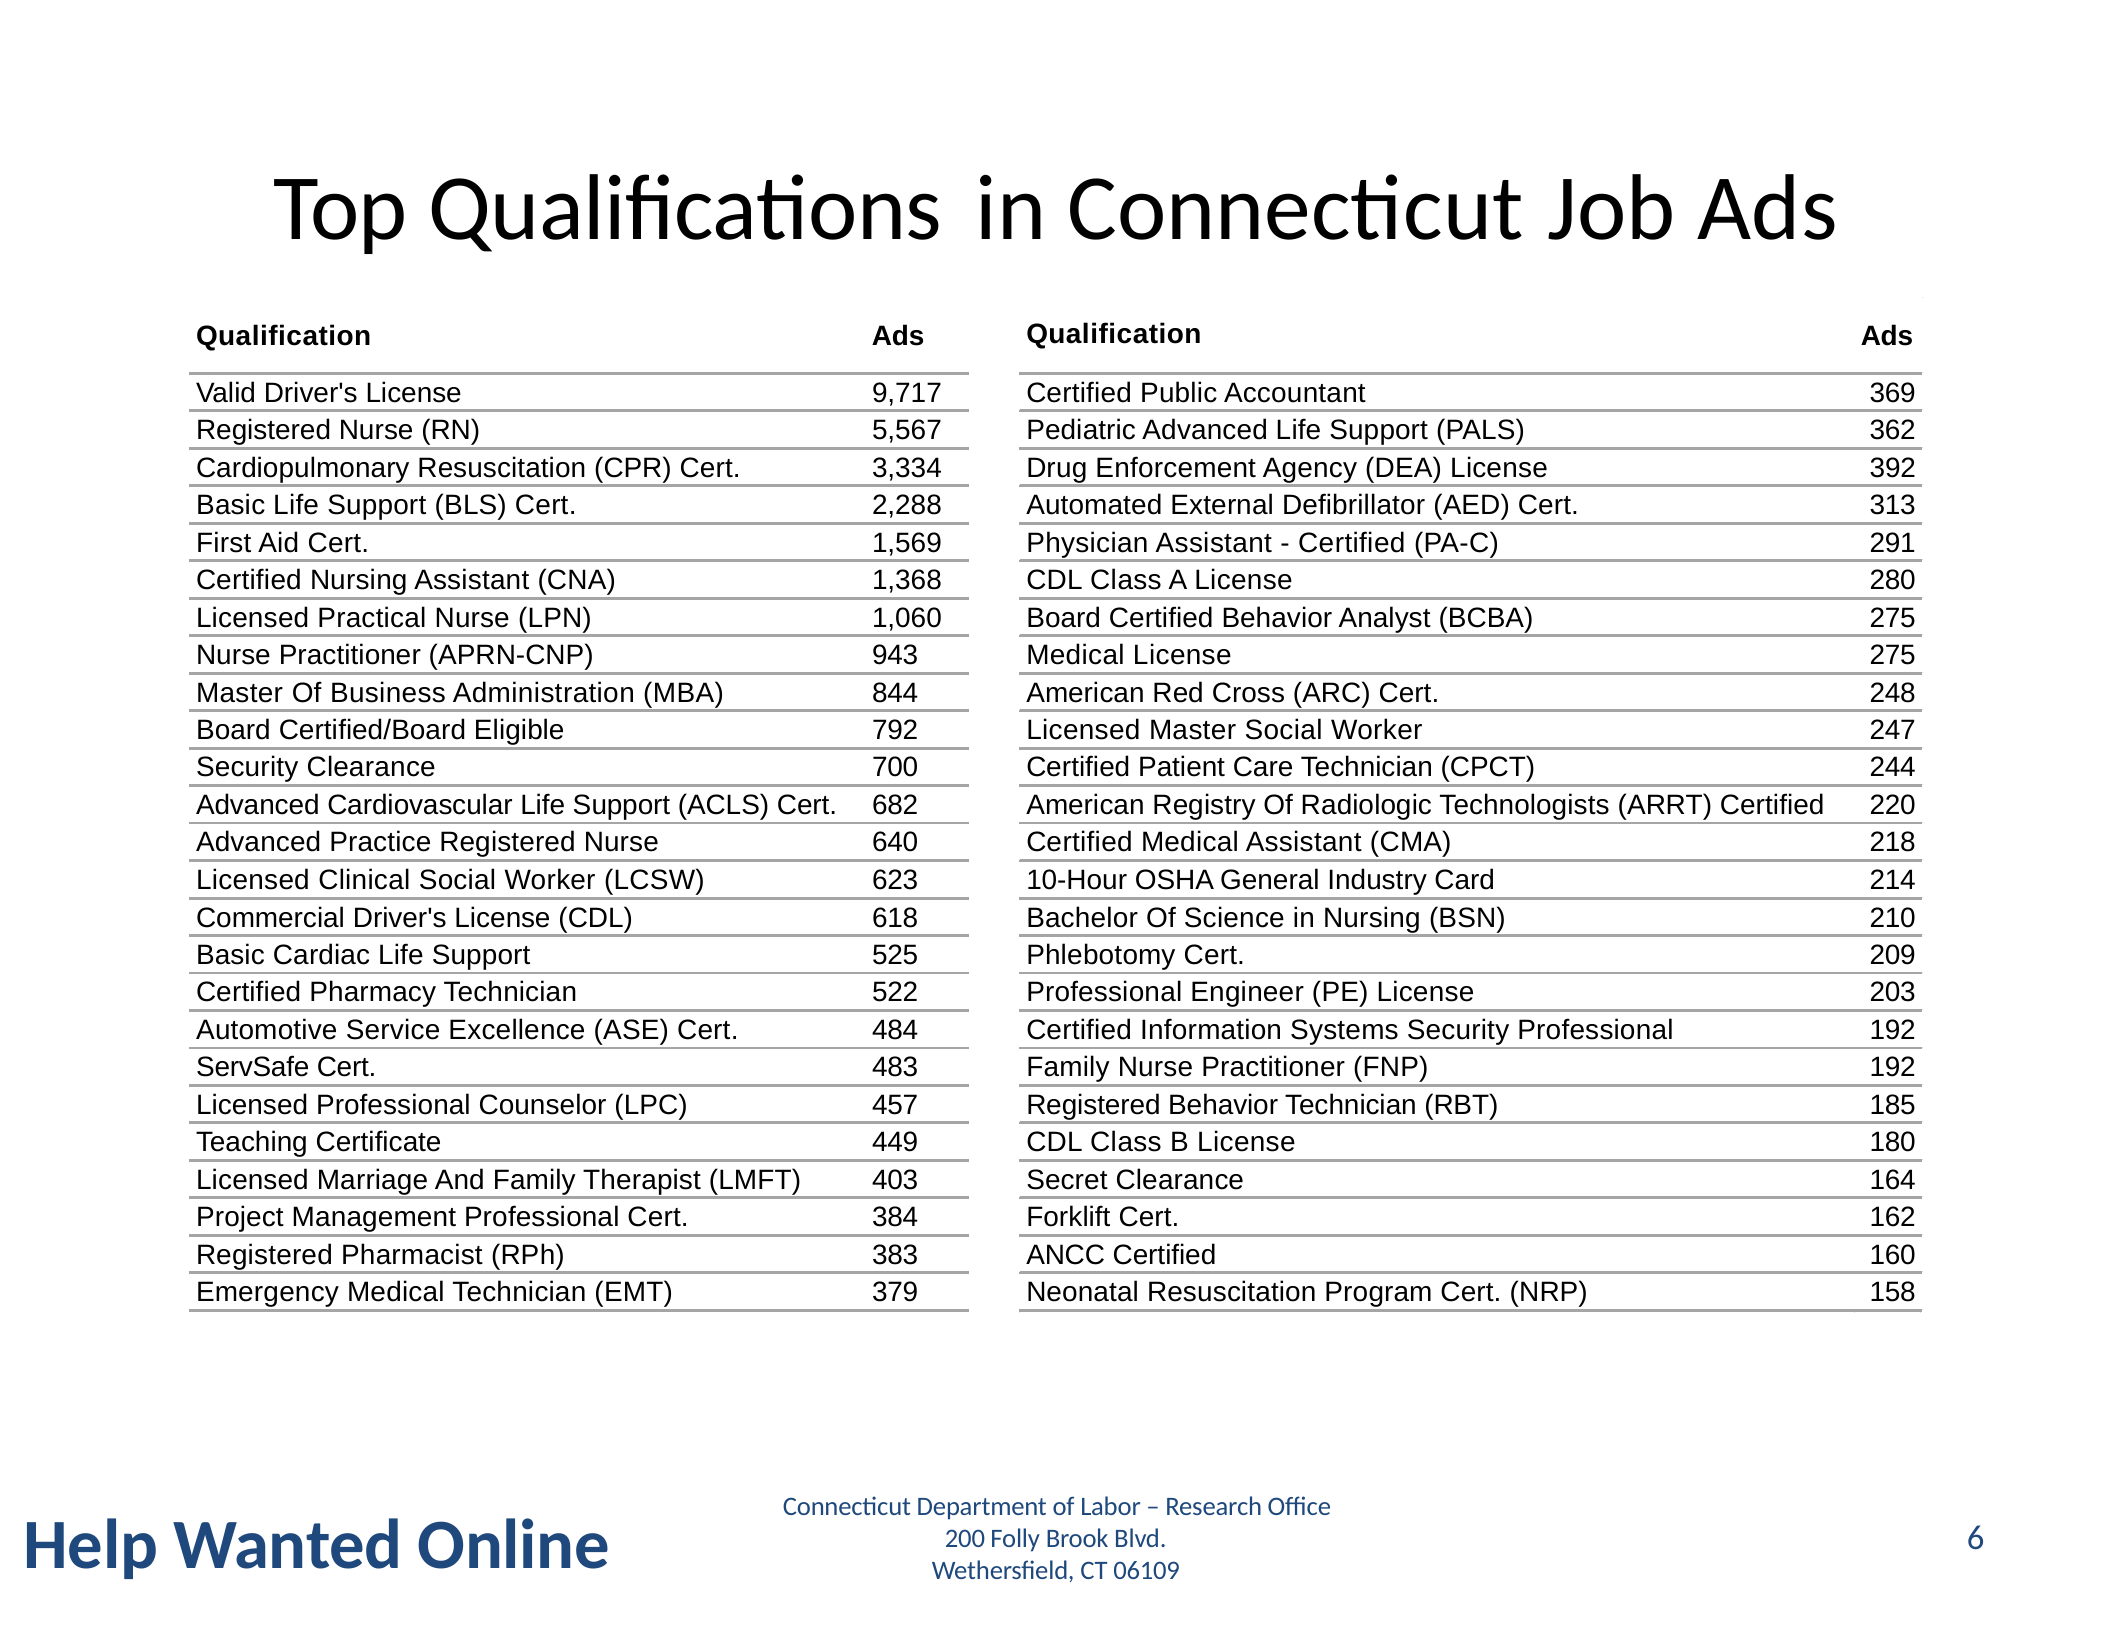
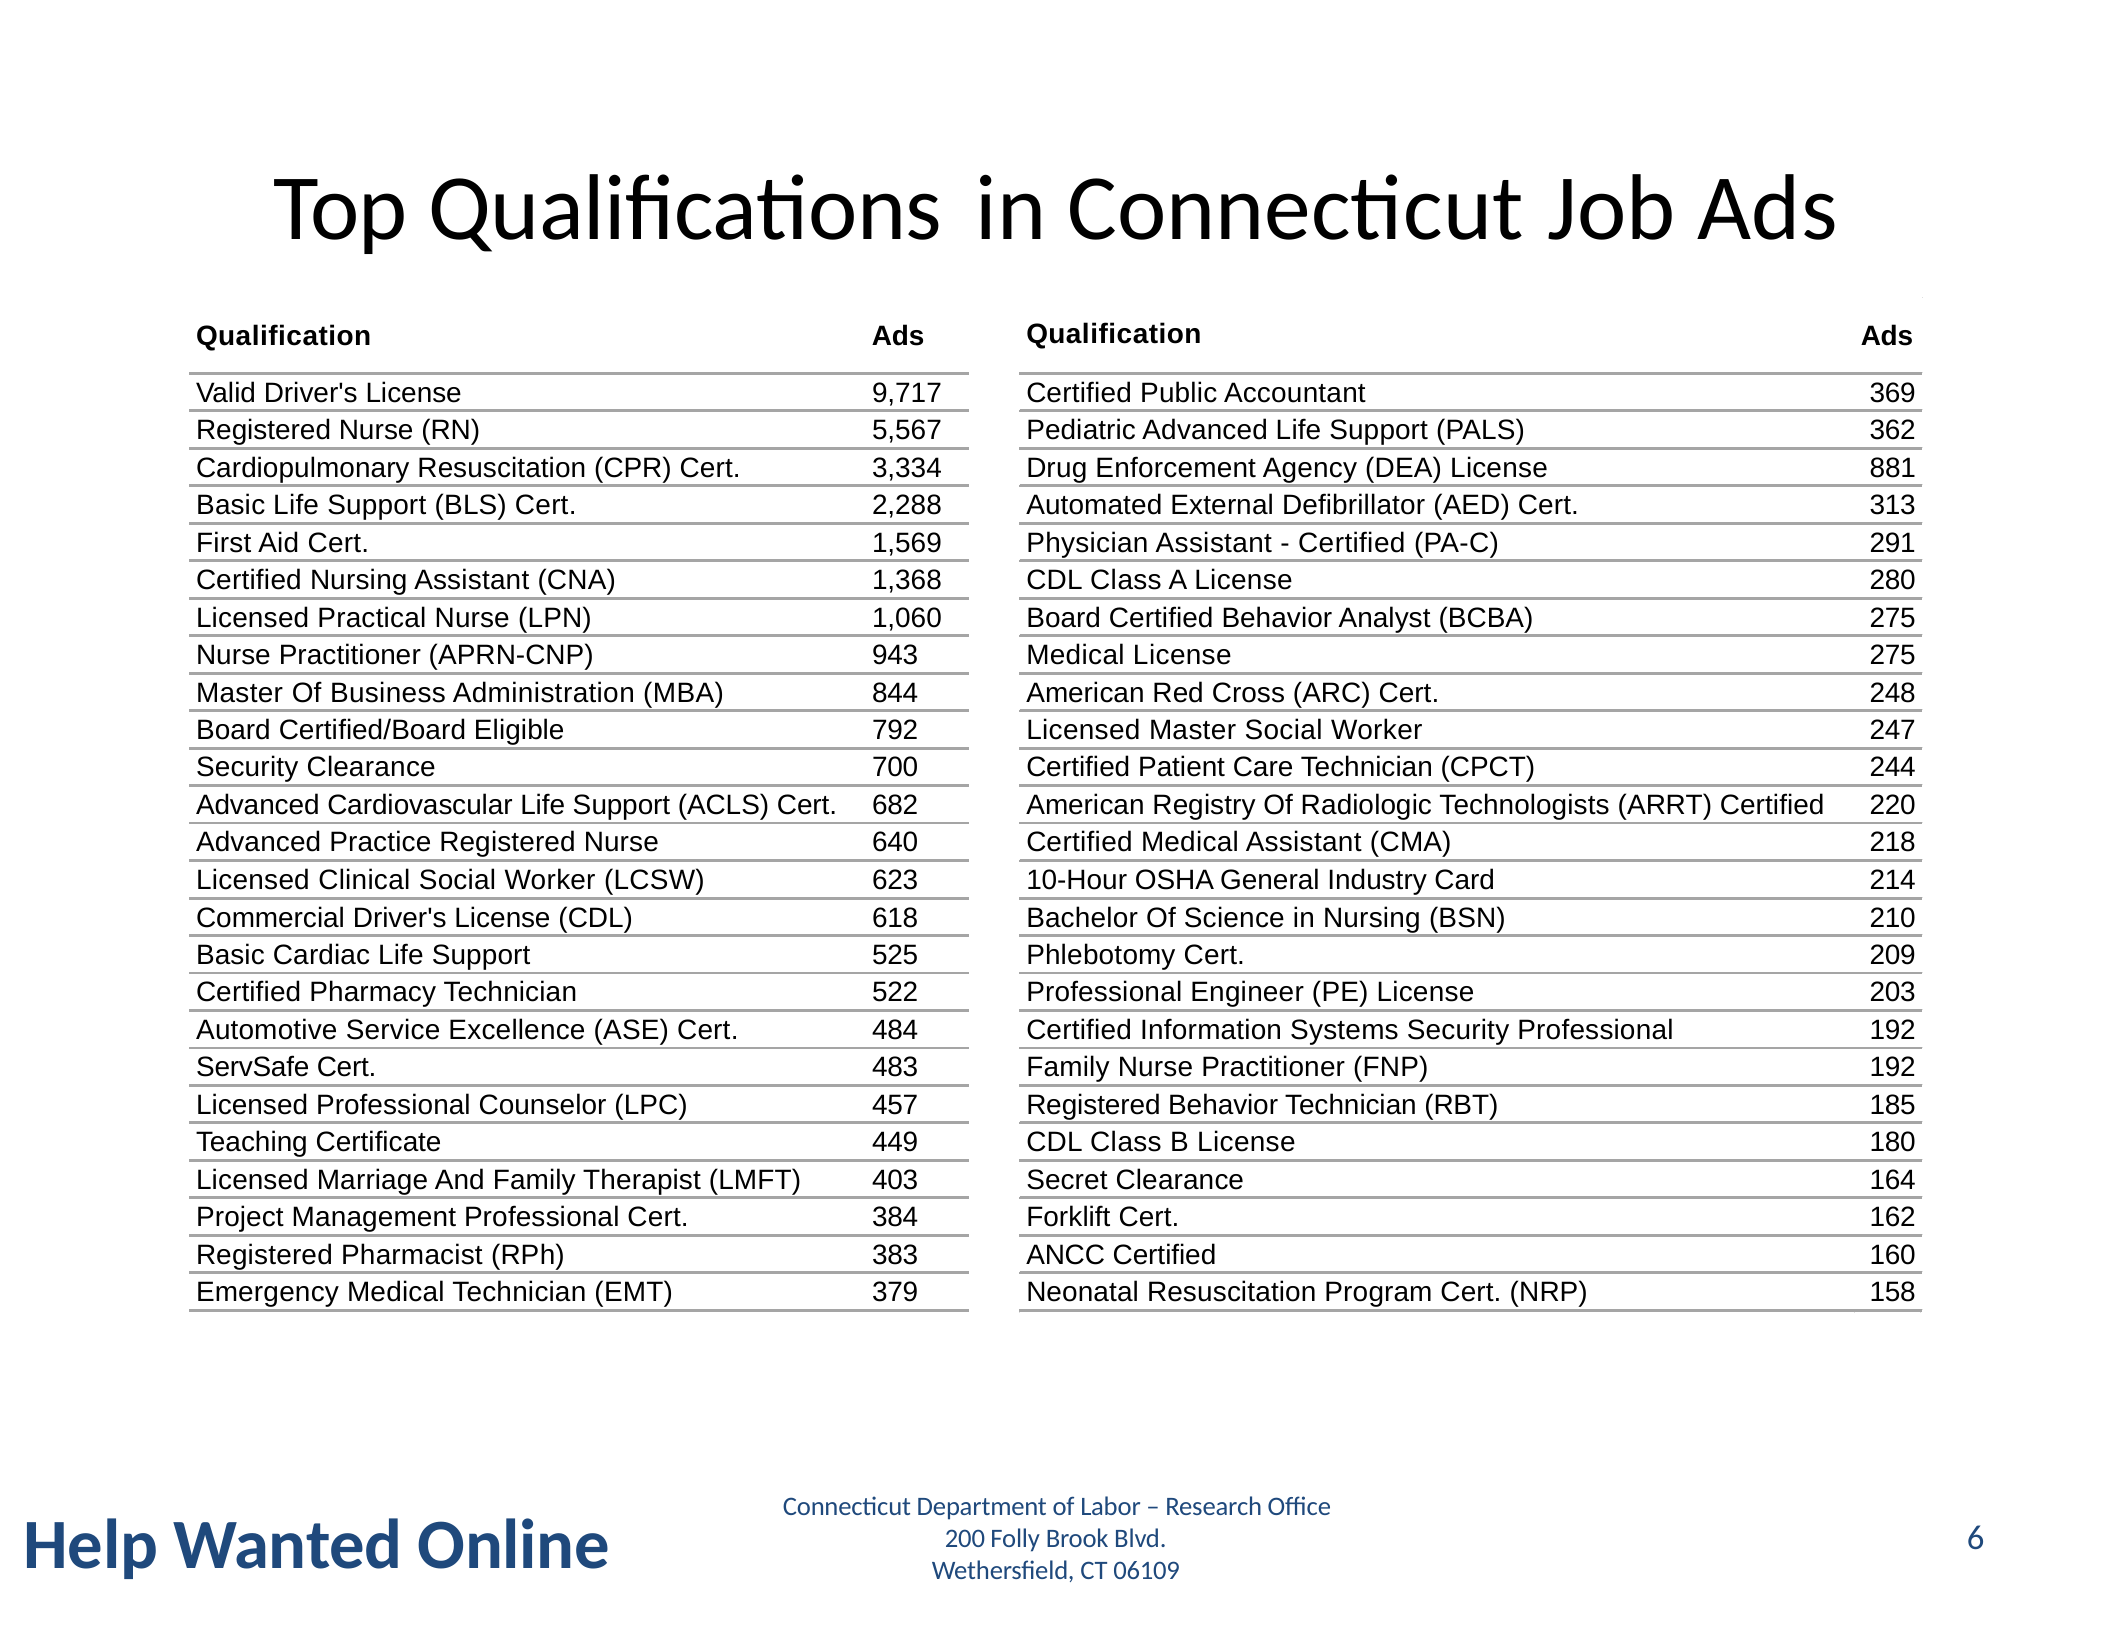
392: 392 -> 881 (1893, 468)
